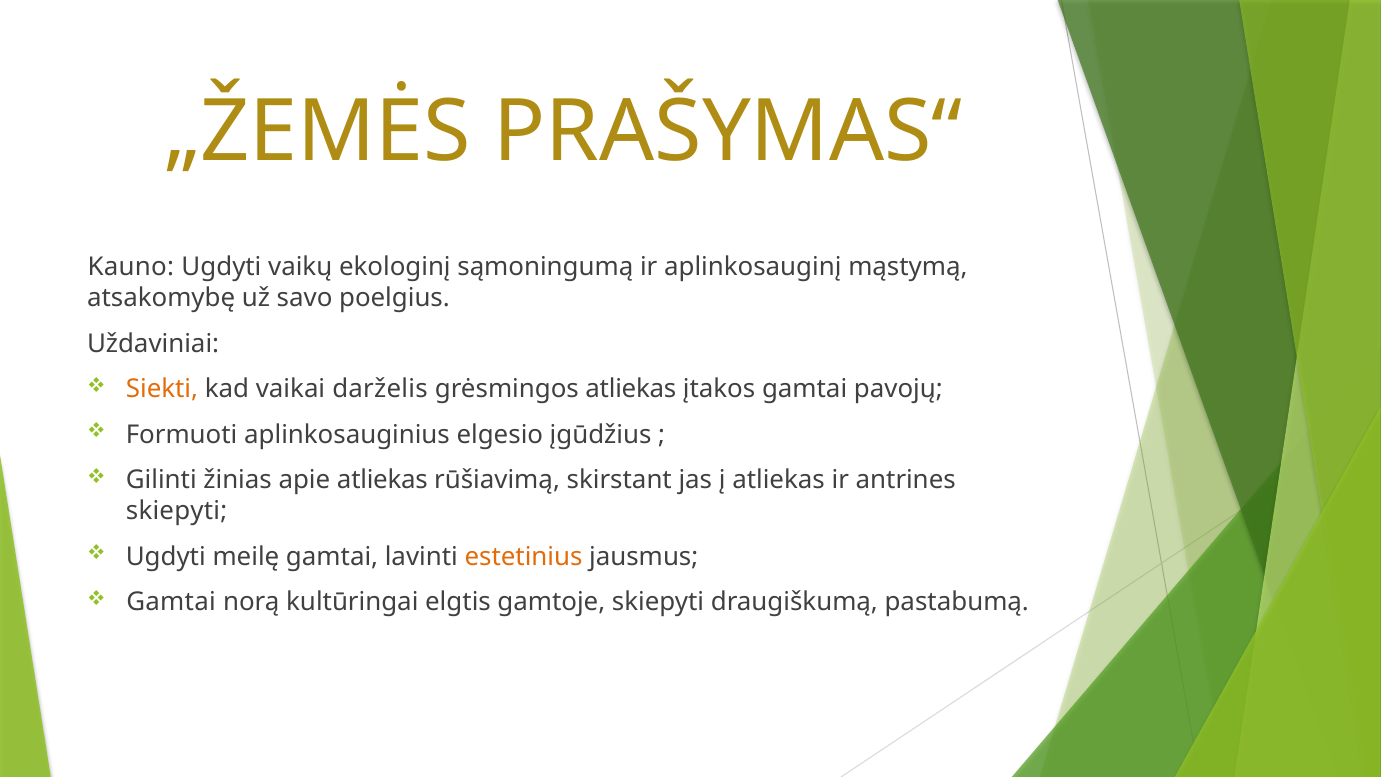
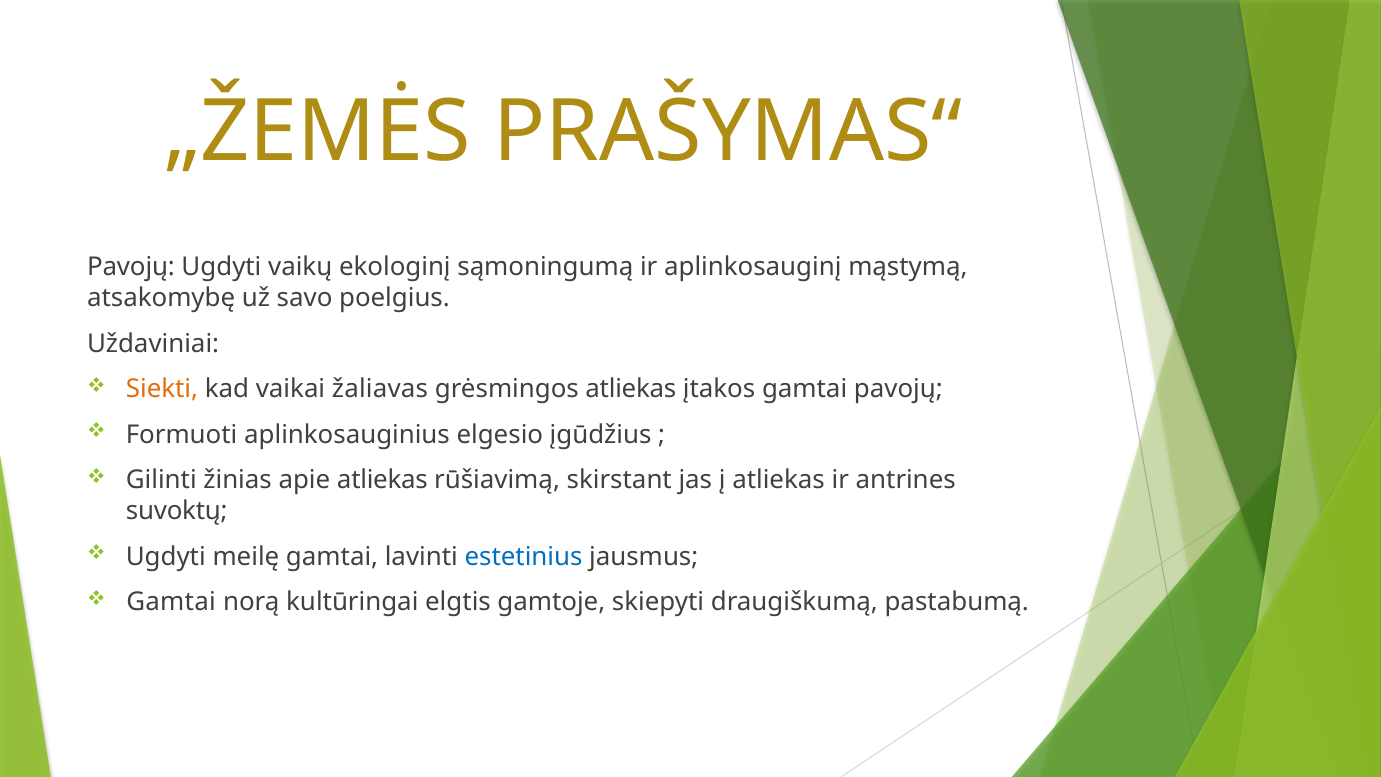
Kauno: Kauno -> Pavojų (131, 267)
darželis: darželis -> žaliavas (380, 389)
skiepyti: skiepyti -> suvoktų (177, 511)
estetinius colour: orange -> blue (524, 557)
